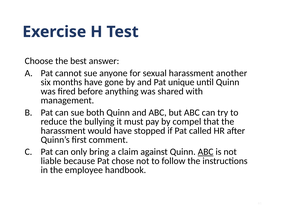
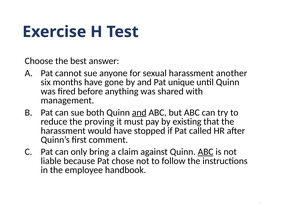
and underline: none -> present (139, 112)
bullying: bullying -> proving (99, 122)
compel: compel -> existing (187, 122)
